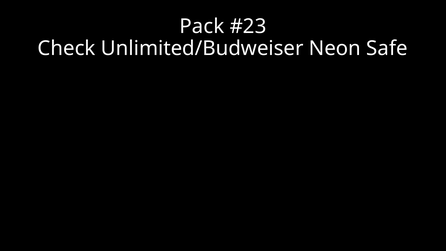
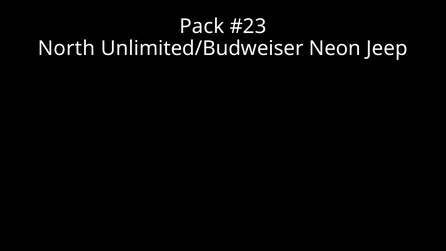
Check: Check -> North (67, 48)
Safe: Safe -> Jeep (387, 48)
